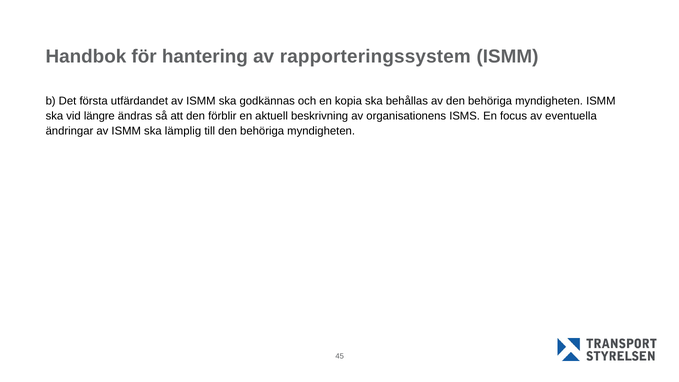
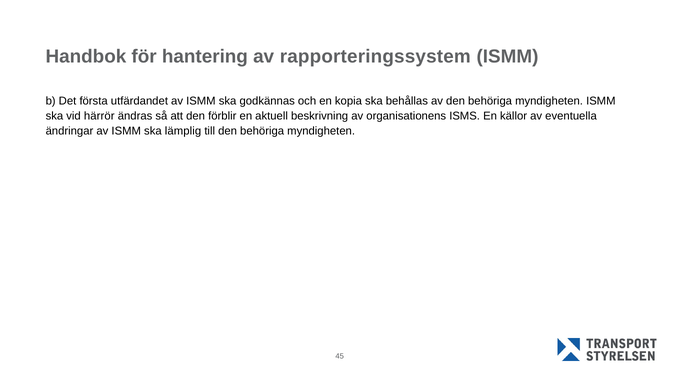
längre: längre -> härrör (99, 116)
focus: focus -> källor (514, 116)
